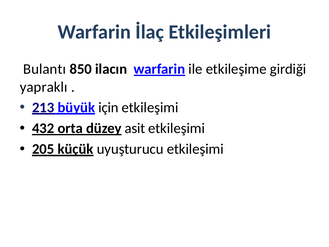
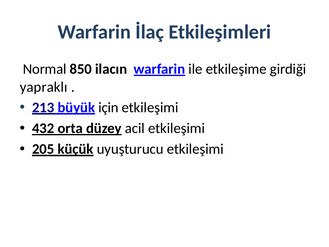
Bulantı: Bulantı -> Normal (45, 69)
asit: asit -> acil (135, 128)
